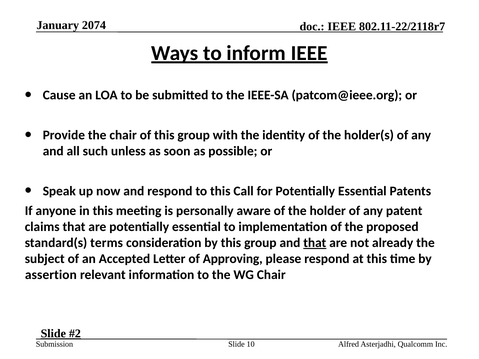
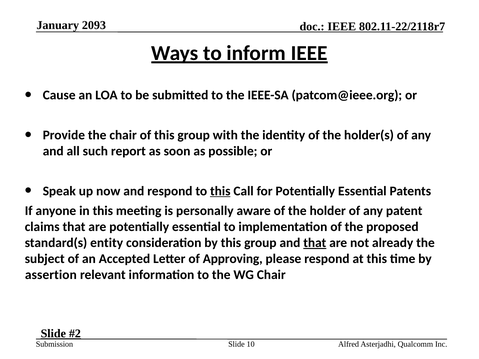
2074: 2074 -> 2093 (94, 25)
unless: unless -> report (128, 151)
this underline: none -> present (220, 191)
terms: terms -> entity (107, 243)
